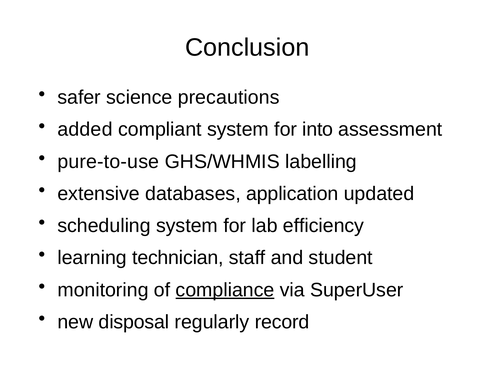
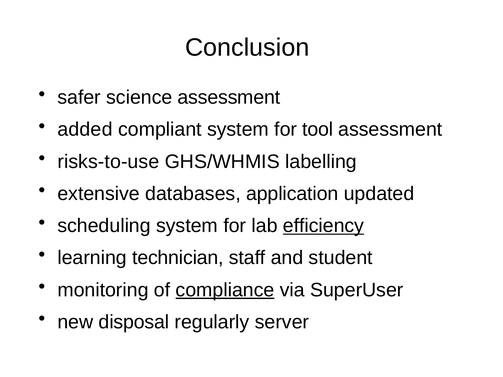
science precautions: precautions -> assessment (229, 98)
into: into -> tool (318, 130)
pure-to-use: pure-to-use -> risks-to-use (108, 162)
efficiency underline: none -> present (323, 226)
record: record -> server (282, 322)
